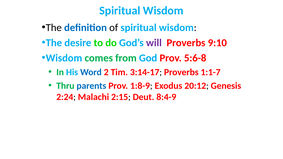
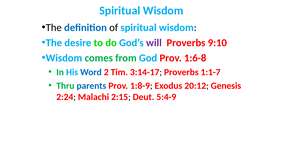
5:6-8: 5:6-8 -> 1:6-8 (195, 58)
8:4-9: 8:4-9 -> 5:4-9 (166, 97)
